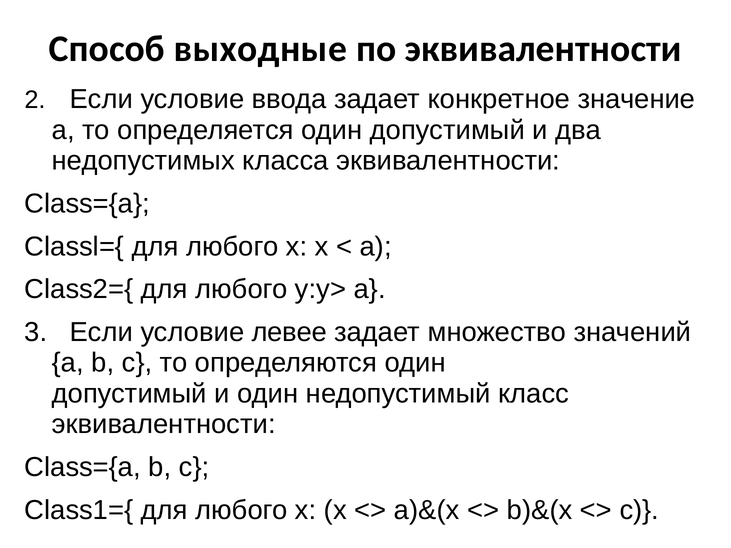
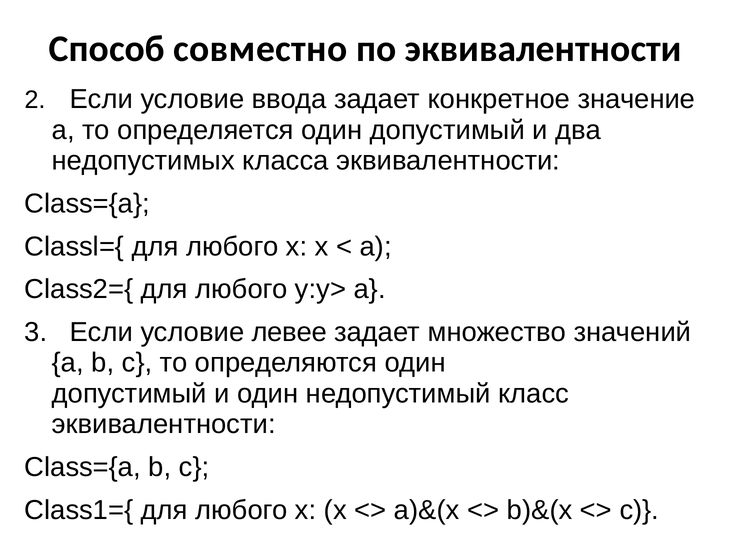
выходные: выходные -> совместно (260, 49)
